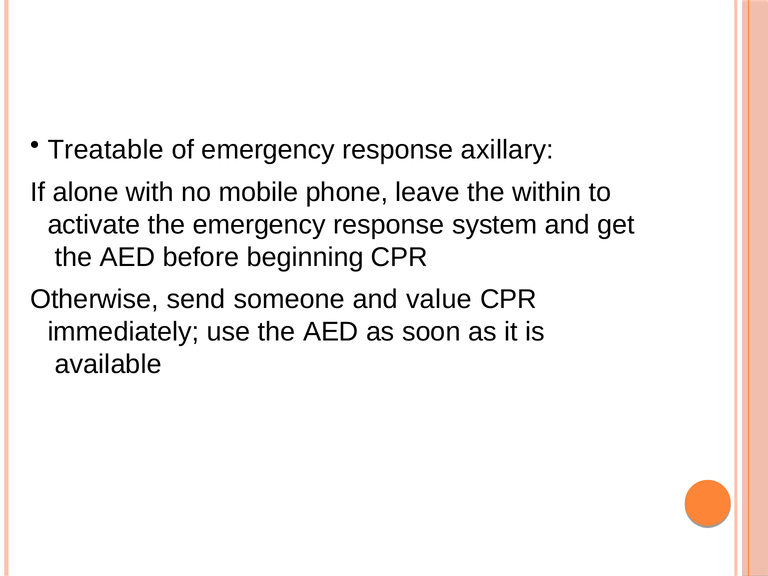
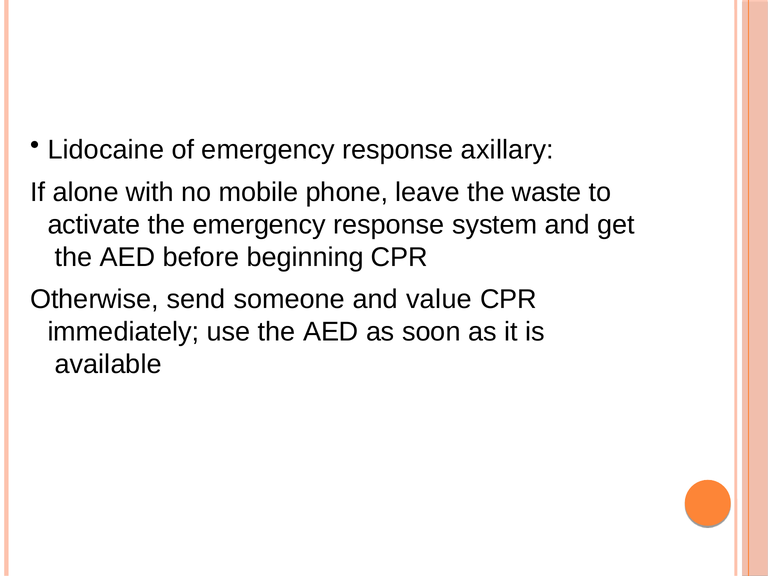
Treatable: Treatable -> Lidocaine (106, 150)
within: within -> waste (547, 192)
